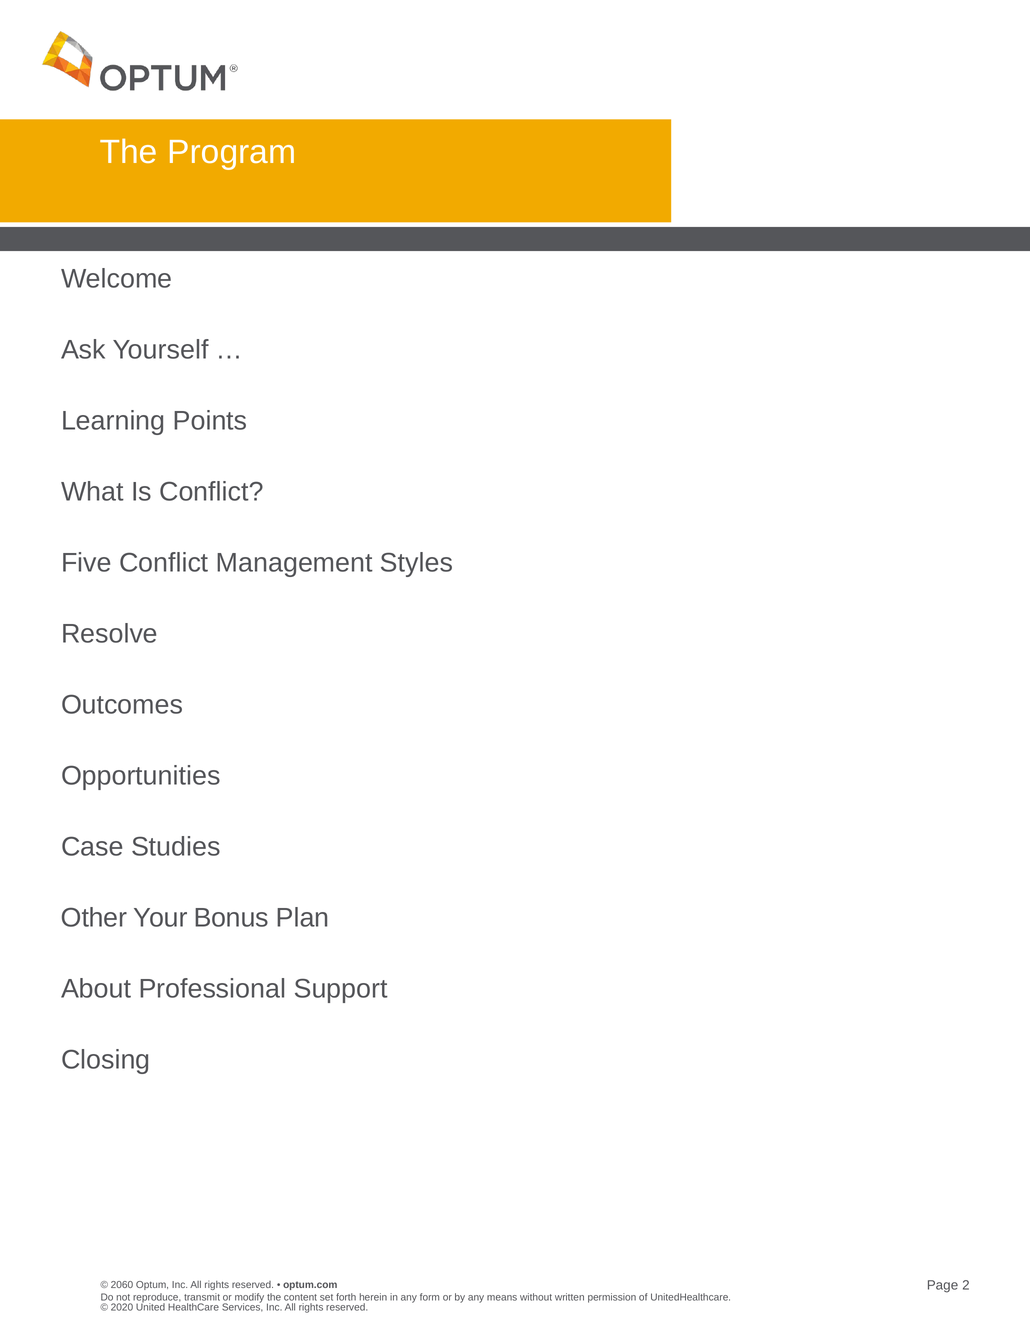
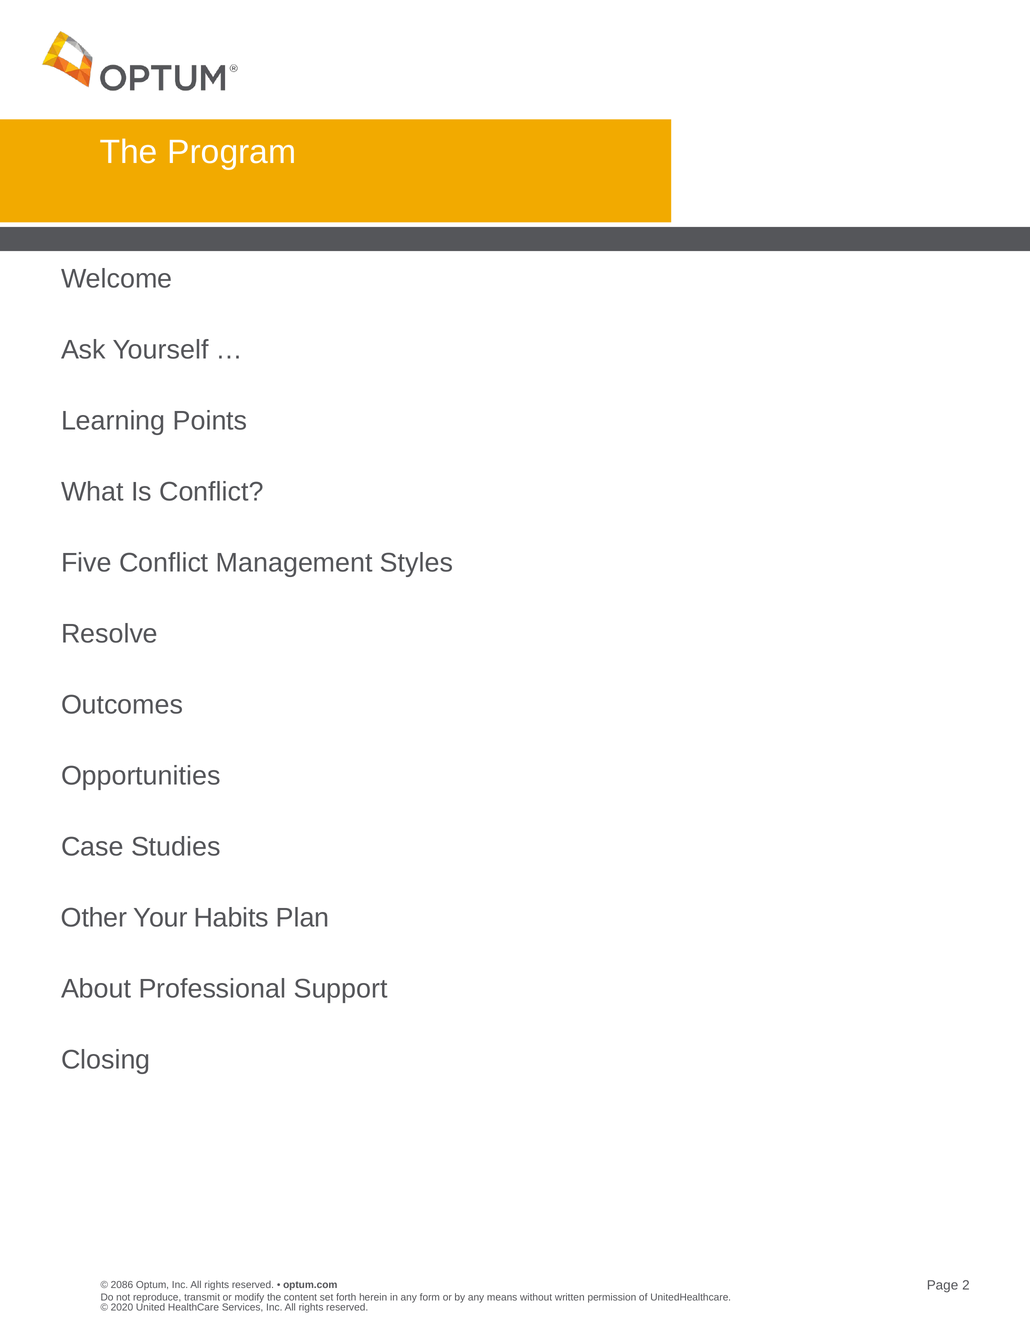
Bonus: Bonus -> Habits (231, 918)
2060: 2060 -> 2086 (122, 1285)
